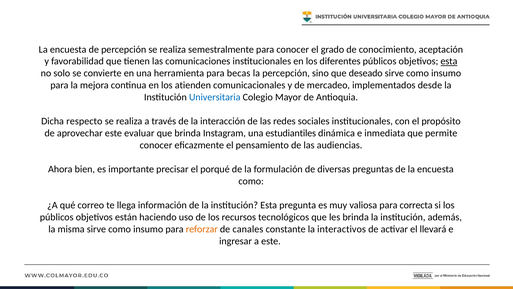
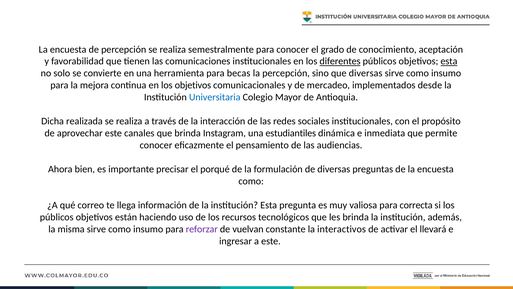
diferentes underline: none -> present (340, 61)
que deseado: deseado -> diversas (366, 73)
los atienden: atienden -> objetivos (193, 85)
respecto: respecto -> realizada (84, 121)
evaluar: evaluar -> canales (139, 133)
reforzar colour: orange -> purple (202, 229)
canales: canales -> vuelvan (248, 229)
